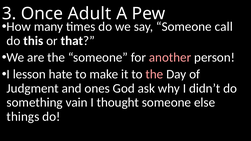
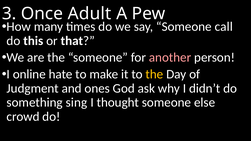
lesson: lesson -> online (29, 74)
the colour: pink -> yellow (154, 74)
vain: vain -> sing (77, 103)
things: things -> crowd (23, 117)
